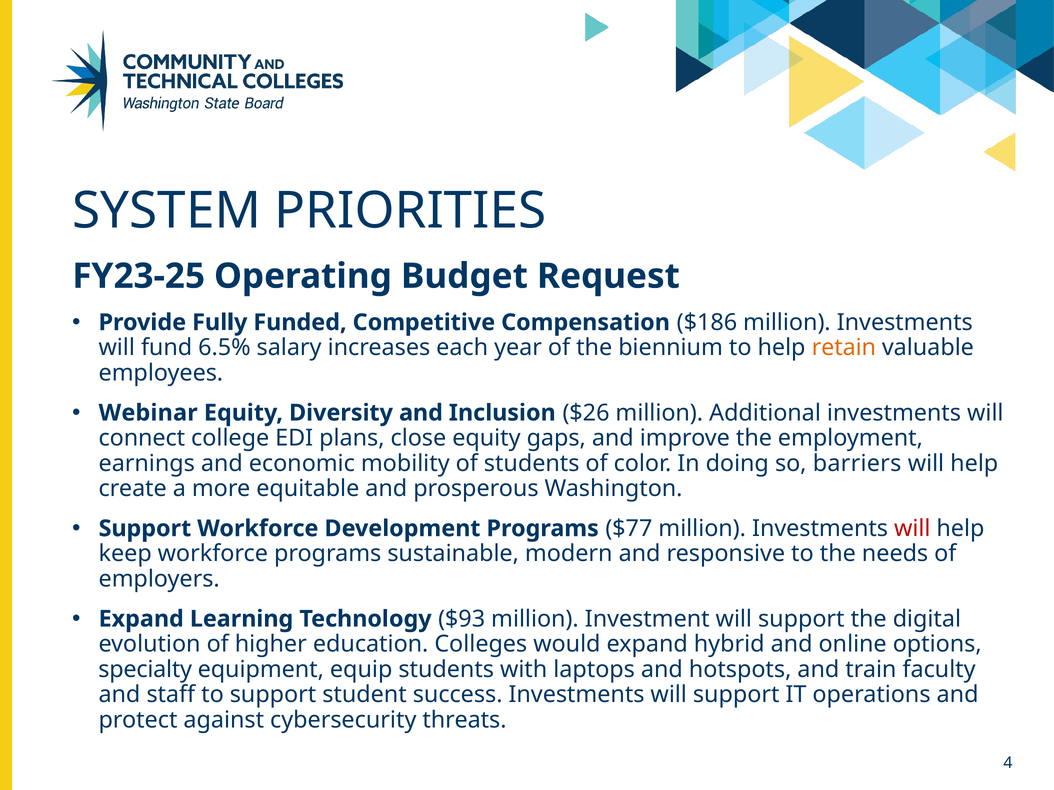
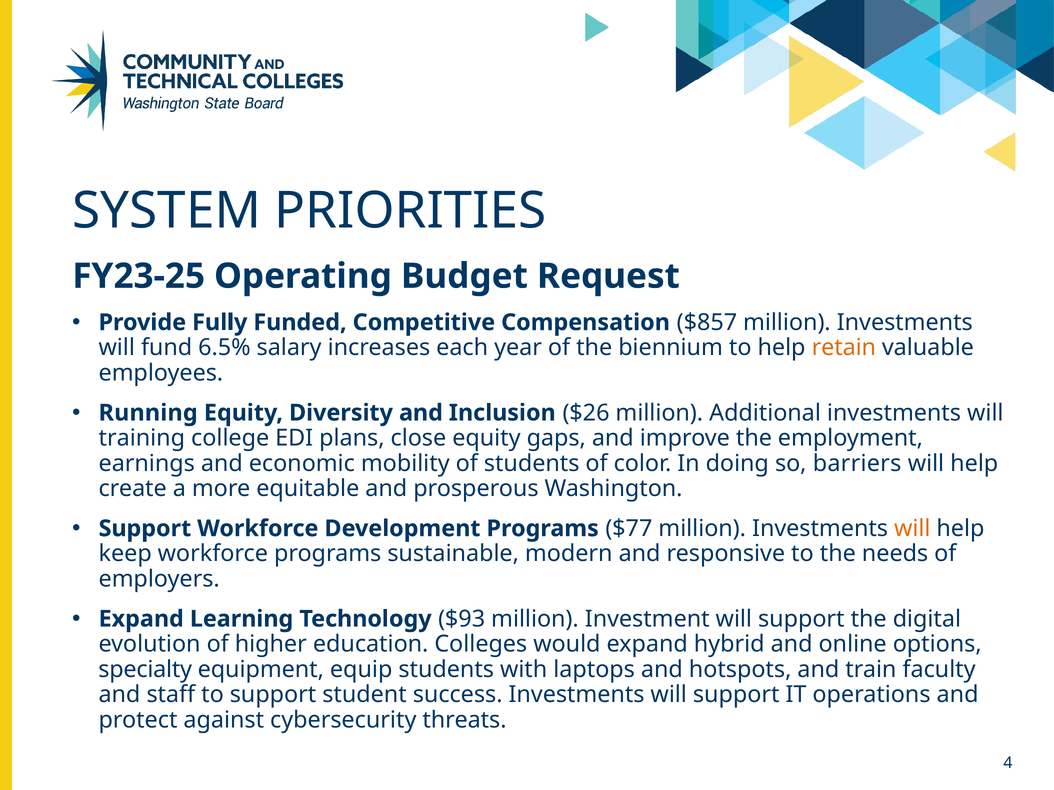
$186: $186 -> $857 (707, 323)
Webinar: Webinar -> Running (148, 413)
connect: connect -> training (142, 438)
will colour: red -> orange (912, 529)
